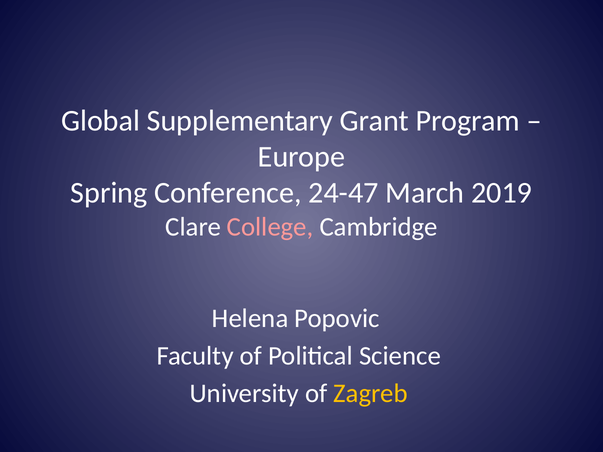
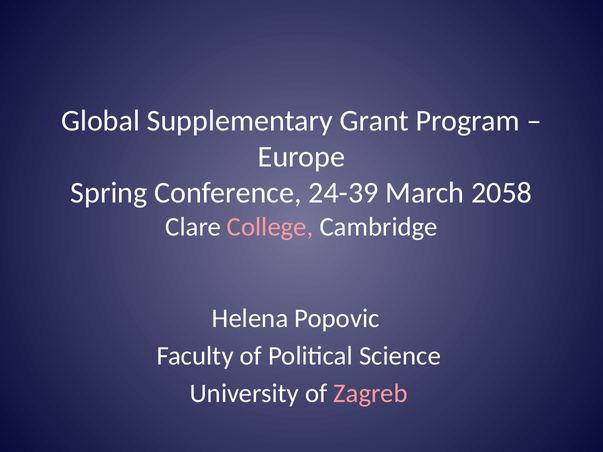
24-47: 24-47 -> 24-39 (344, 193)
2019: 2019 -> 2058 (502, 193)
Zagreb colour: yellow -> pink (371, 393)
